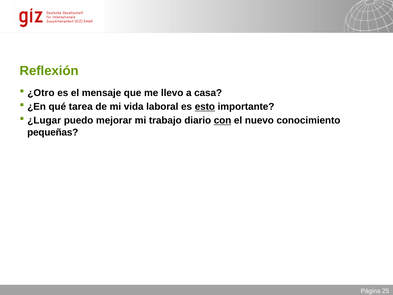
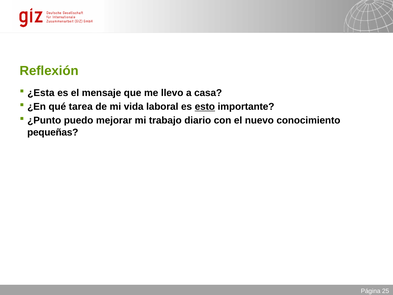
¿Otro: ¿Otro -> ¿Esta (41, 93)
¿Lugar: ¿Lugar -> ¿Punto (44, 120)
con underline: present -> none (223, 120)
